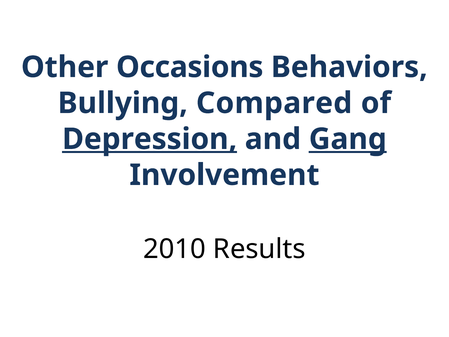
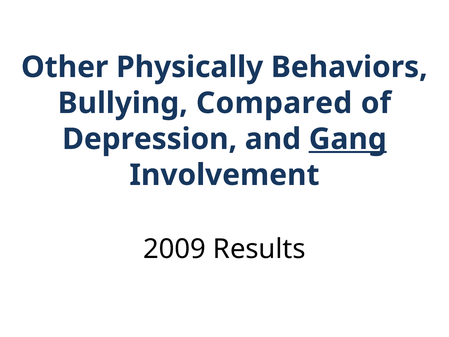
Occasions: Occasions -> Physically (190, 67)
Depression underline: present -> none (150, 139)
2010: 2010 -> 2009 (174, 249)
